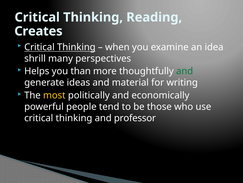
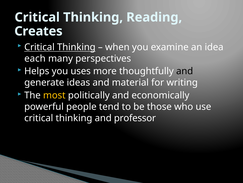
shrill: shrill -> each (35, 58)
than: than -> uses (81, 71)
and colour: green -> black (185, 71)
